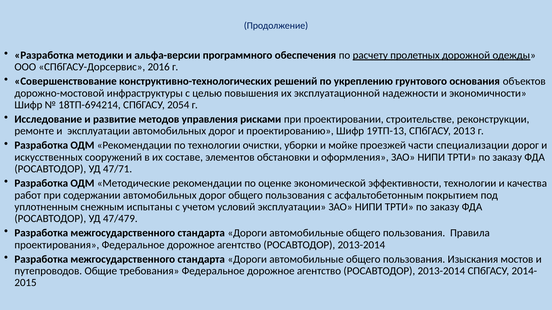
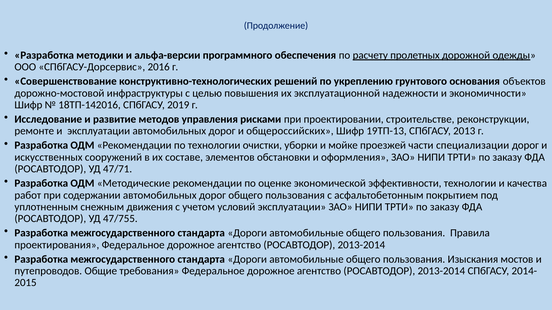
18ТП-694214: 18ТП-694214 -> 18ТП-142016 (90, 105)
2054: 2054 -> 2019 (178, 105)
проектированию: проектированию -> общероссийских (290, 131)
испытаны: испытаны -> движения (150, 207)
47/479: 47/479 -> 47/755 (120, 219)
